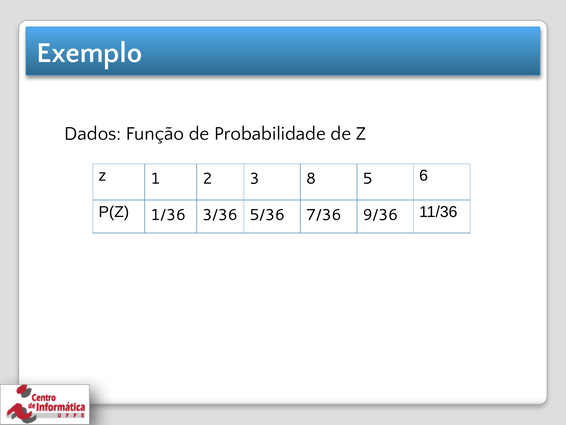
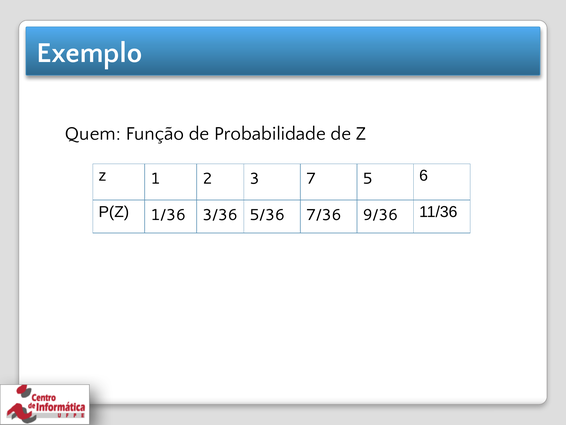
Dados: Dados -> Quem (93, 133)
8: 8 -> 7 (311, 179)
